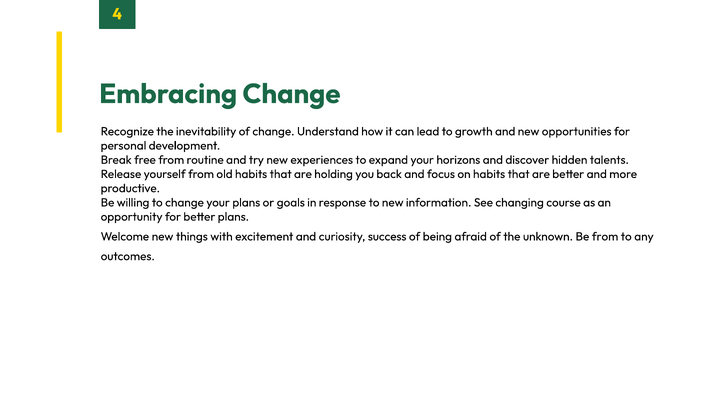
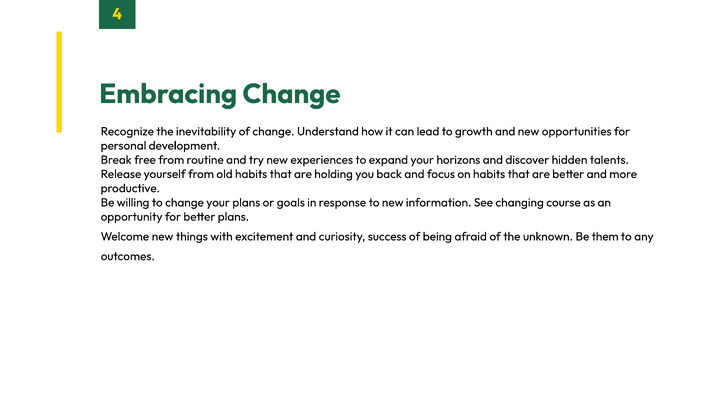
Be from: from -> them (605, 236)
